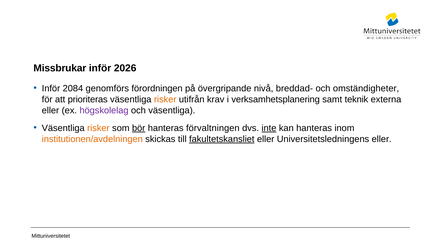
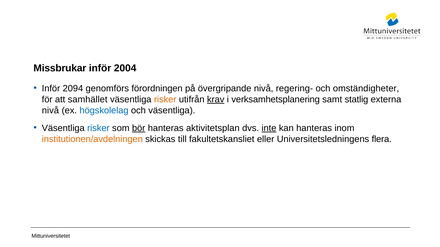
2026: 2026 -> 2004 (125, 68)
2084: 2084 -> 2094 (73, 89)
breddad-: breddad- -> regering- (294, 89)
prioriteras: prioriteras -> samhället (88, 100)
krav underline: none -> present (216, 100)
teknik: teknik -> statlig (356, 100)
eller: eller -> nivå (50, 111)
högskolelag colour: purple -> blue (104, 111)
risker colour: orange -> blue (98, 128)
förvaltningen: förvaltningen -> aktivitetsplan (213, 128)
fakultetskansliet underline: present -> none (222, 139)
Universitetsledningens eller: eller -> flera (382, 139)
